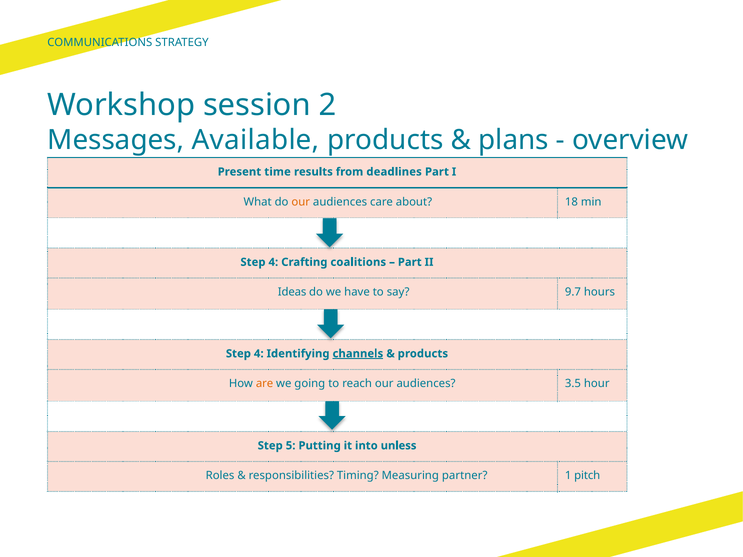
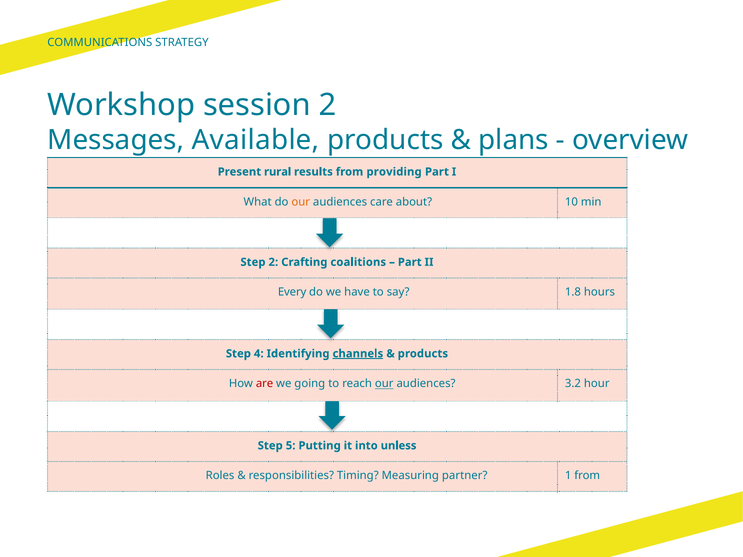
time: time -> rural (278, 172)
deadlines: deadlines -> providing (394, 172)
18: 18 -> 10 (571, 202)
4: 4 -> 2 (273, 262)
Ideas: Ideas -> Every (292, 292)
9.7: 9.7 -> 1.8 (573, 292)
are colour: orange -> red (265, 384)
our underline: none -> present (384, 384)
3.5: 3.5 -> 3.2 (573, 384)
1 pitch: pitch -> from (587, 476)
